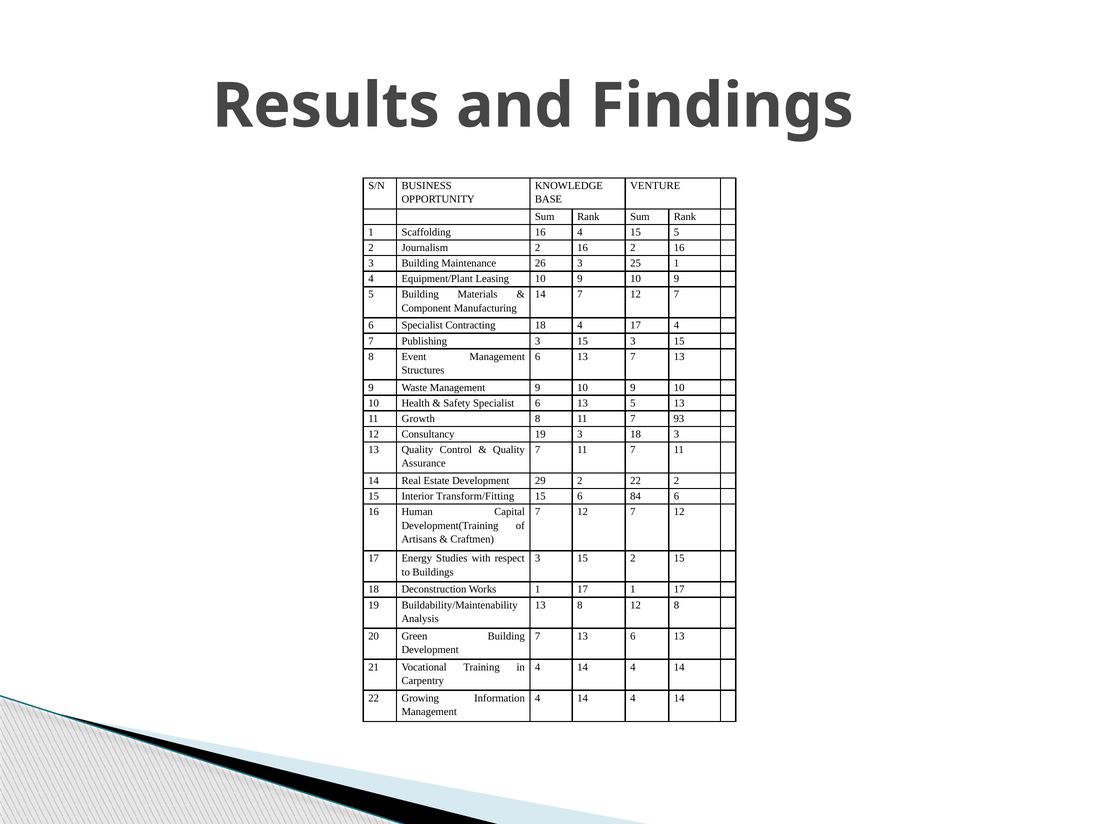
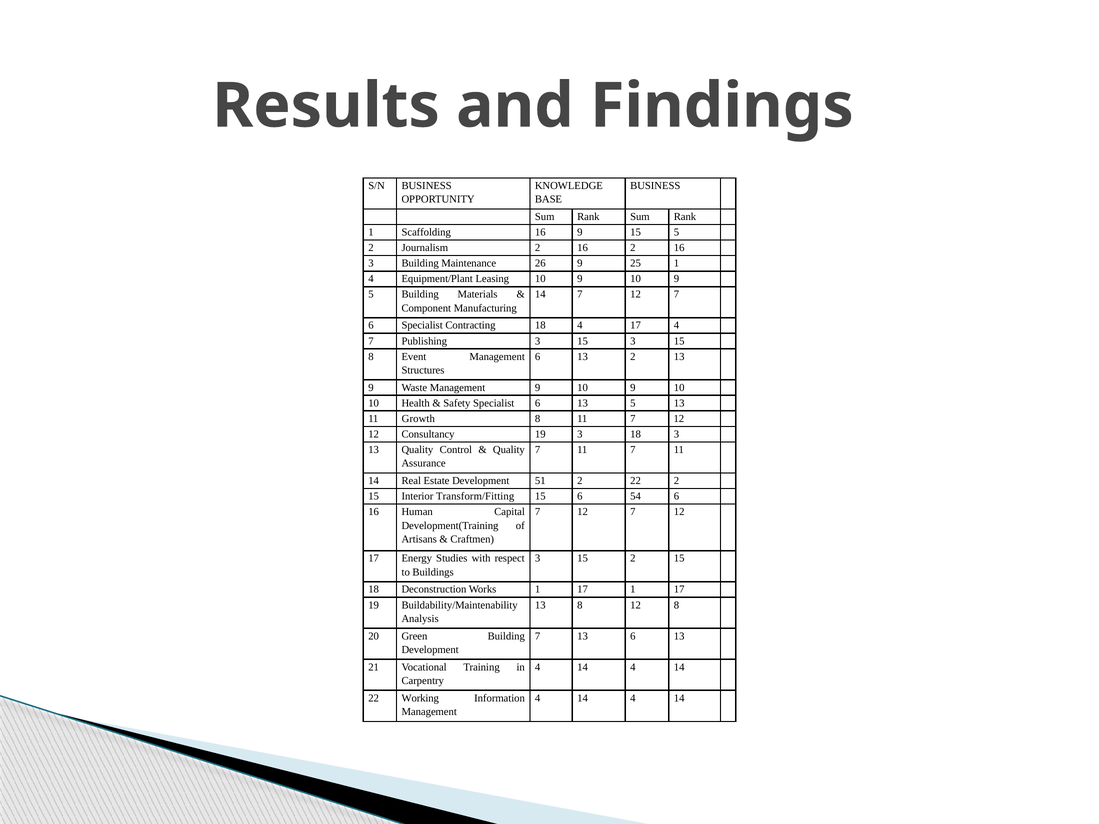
VENTURE: VENTURE -> BUSINESS (655, 186)
16 4: 4 -> 9 (580, 232)
26 3: 3 -> 9 (580, 263)
13 7: 7 -> 2 (633, 357)
11 7 93: 93 -> 12 (679, 419)
29: 29 -> 51 (540, 481)
84: 84 -> 54 (636, 496)
Growing: Growing -> Working (420, 698)
